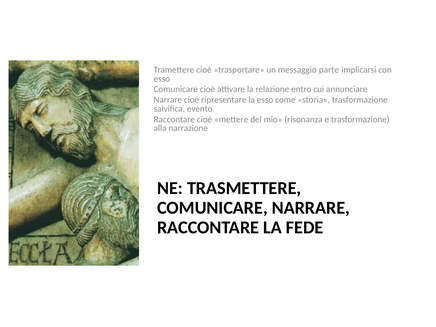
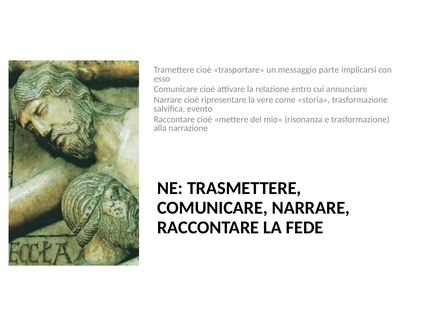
la esso: esso -> vere (265, 100)
